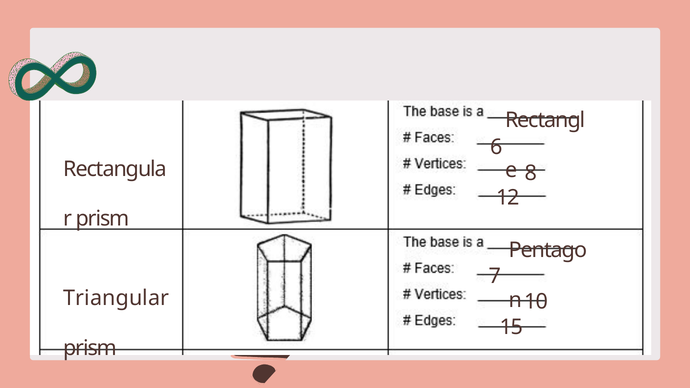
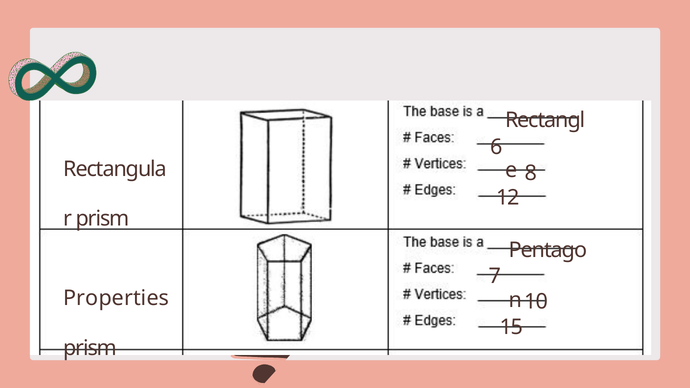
Triangular: Triangular -> Properties (116, 298)
